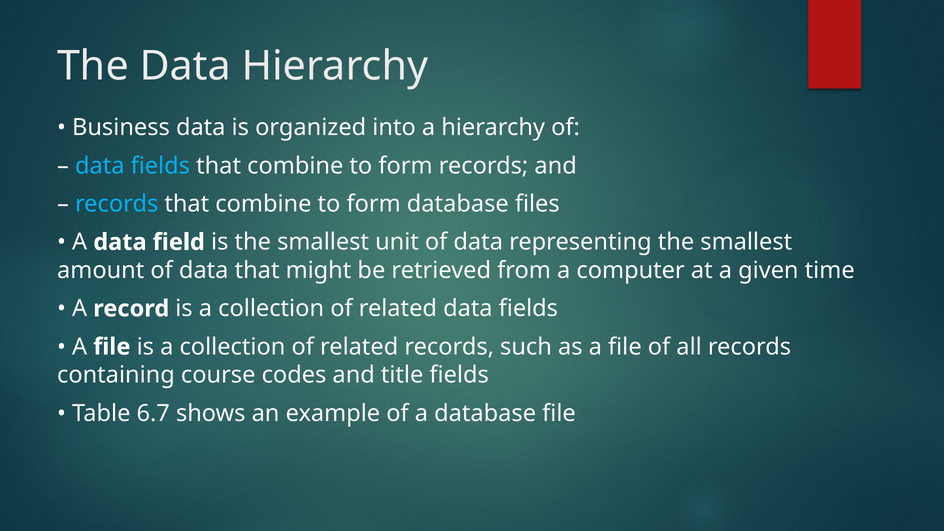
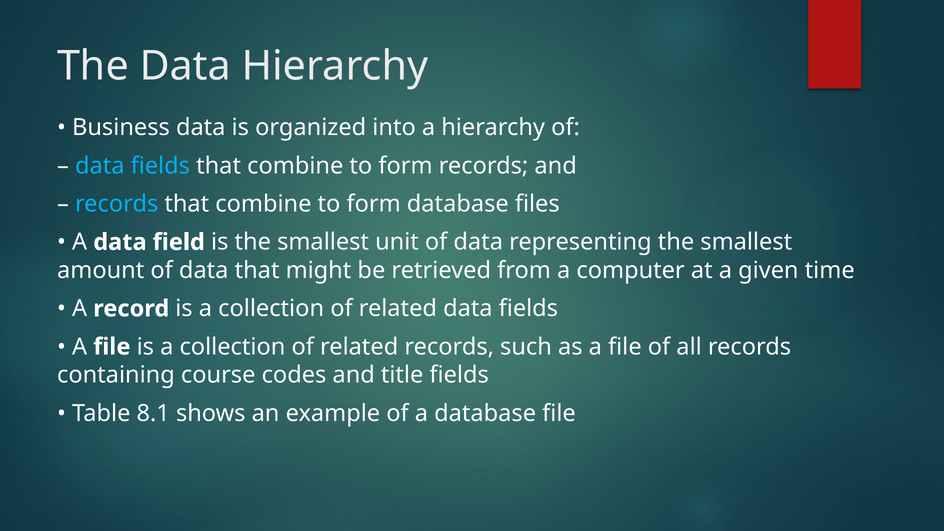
6.7: 6.7 -> 8.1 (153, 413)
